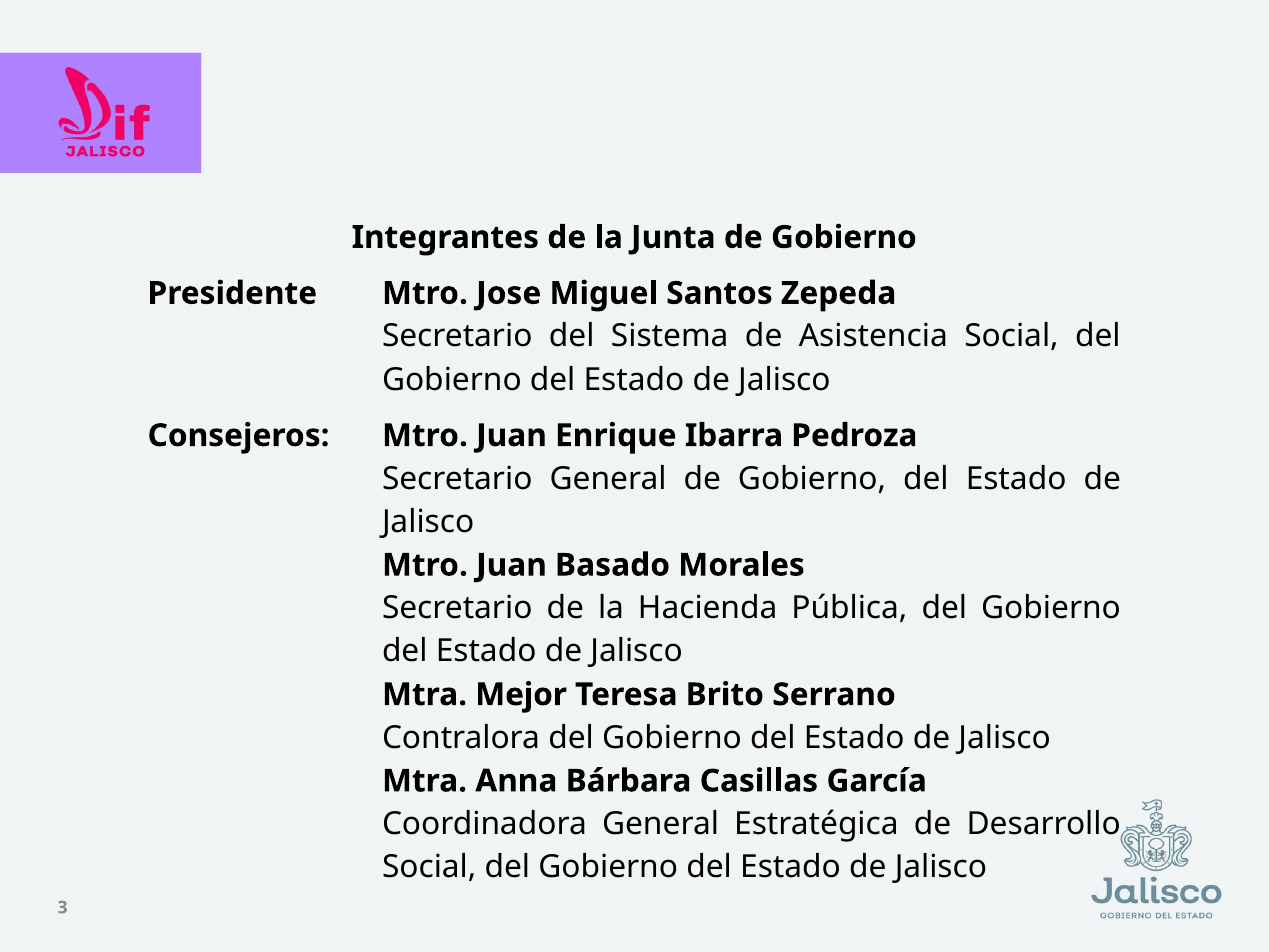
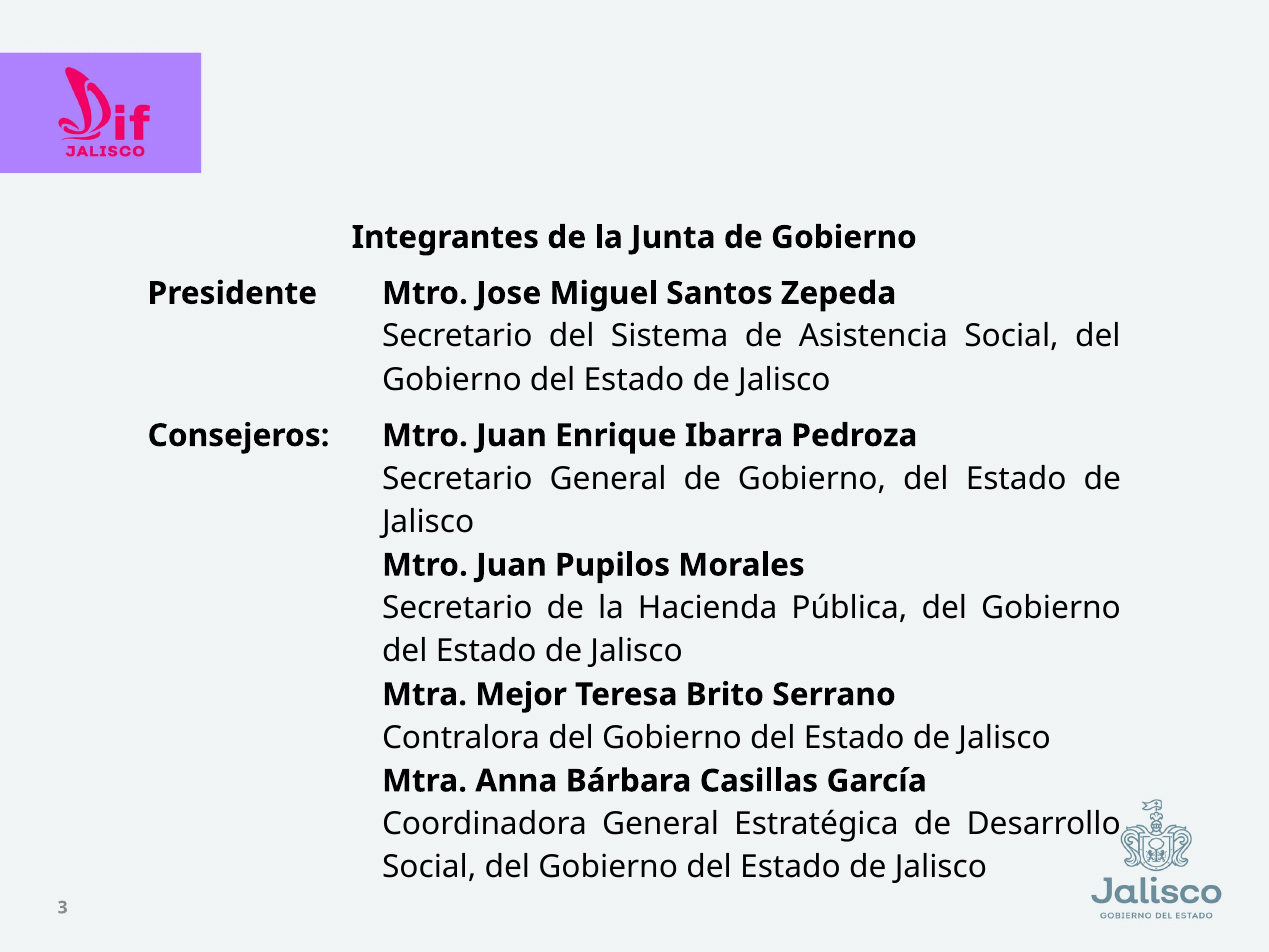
Basado: Basado -> Pupilos (613, 565)
